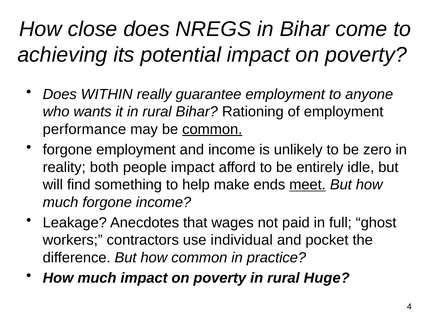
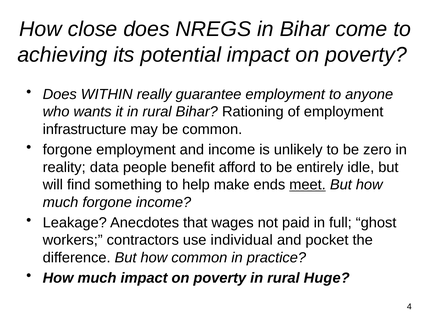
performance: performance -> infrastructure (85, 130)
common underline: present -> none (212, 130)
both: both -> data (104, 167)
people impact: impact -> benefit (193, 167)
